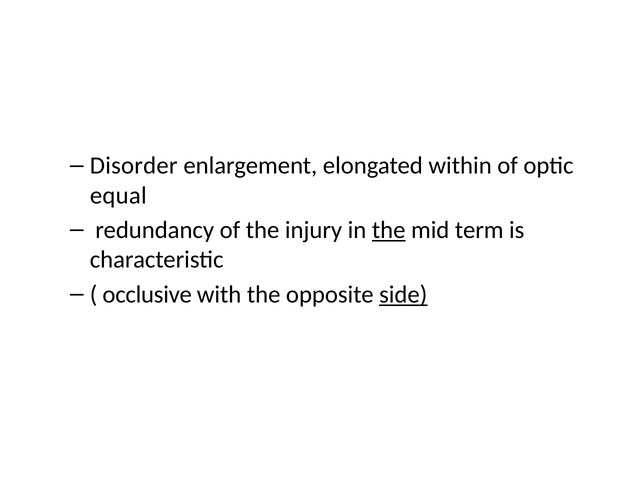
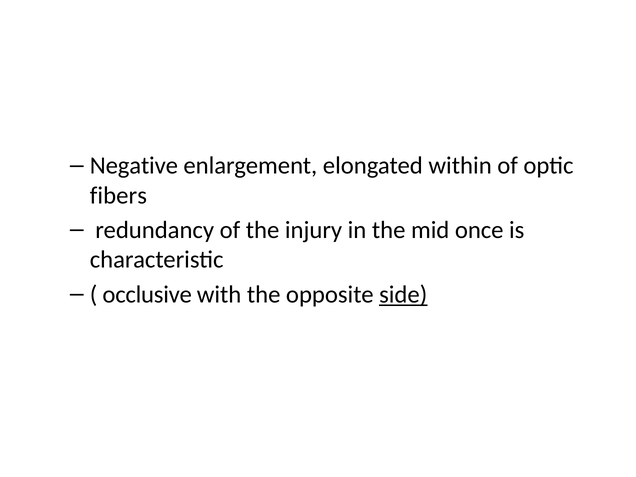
Disorder: Disorder -> Negative (134, 166)
equal: equal -> fibers (118, 195)
the underline: present -> none (389, 230)
term: term -> once (479, 230)
